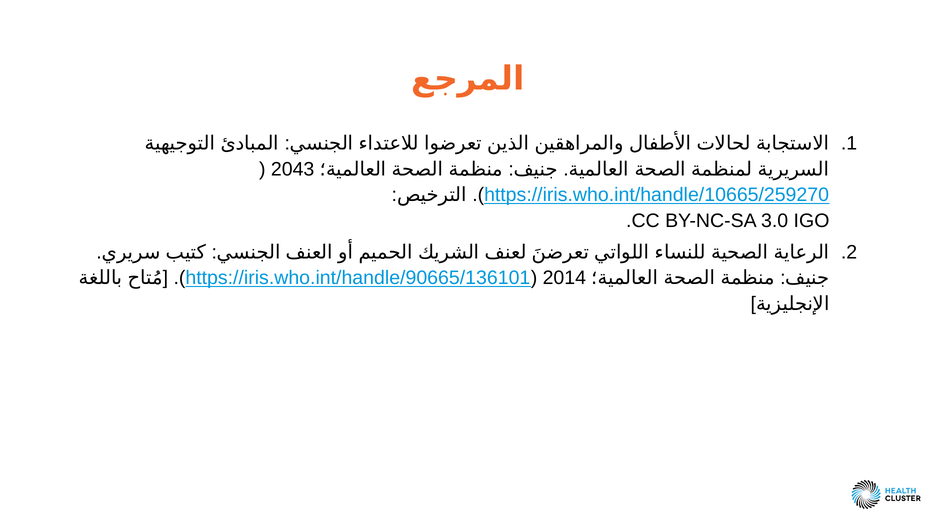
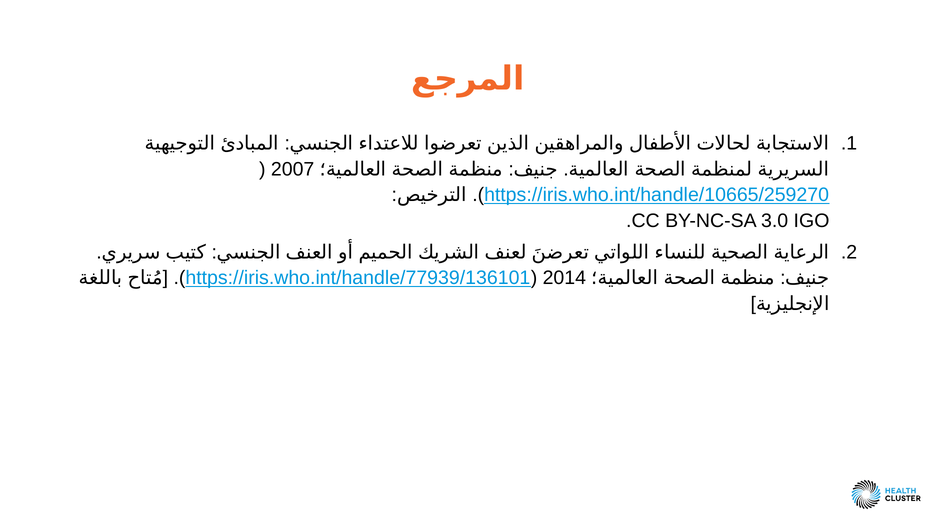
2043: 2043 -> 2007 (293, 169)
https://iris.who.int/handle/90665/136101: https://iris.who.int/handle/90665/136101 -> https://iris.who.int/handle/77939/136101 (358, 278)
